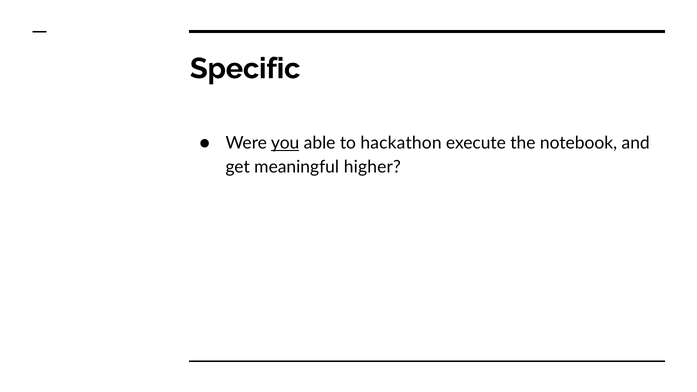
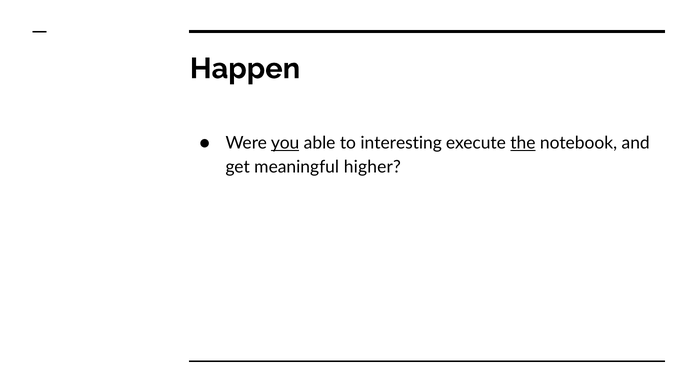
Specific: Specific -> Happen (245, 69)
hackathon: hackathon -> interesting (401, 143)
the underline: none -> present (523, 143)
